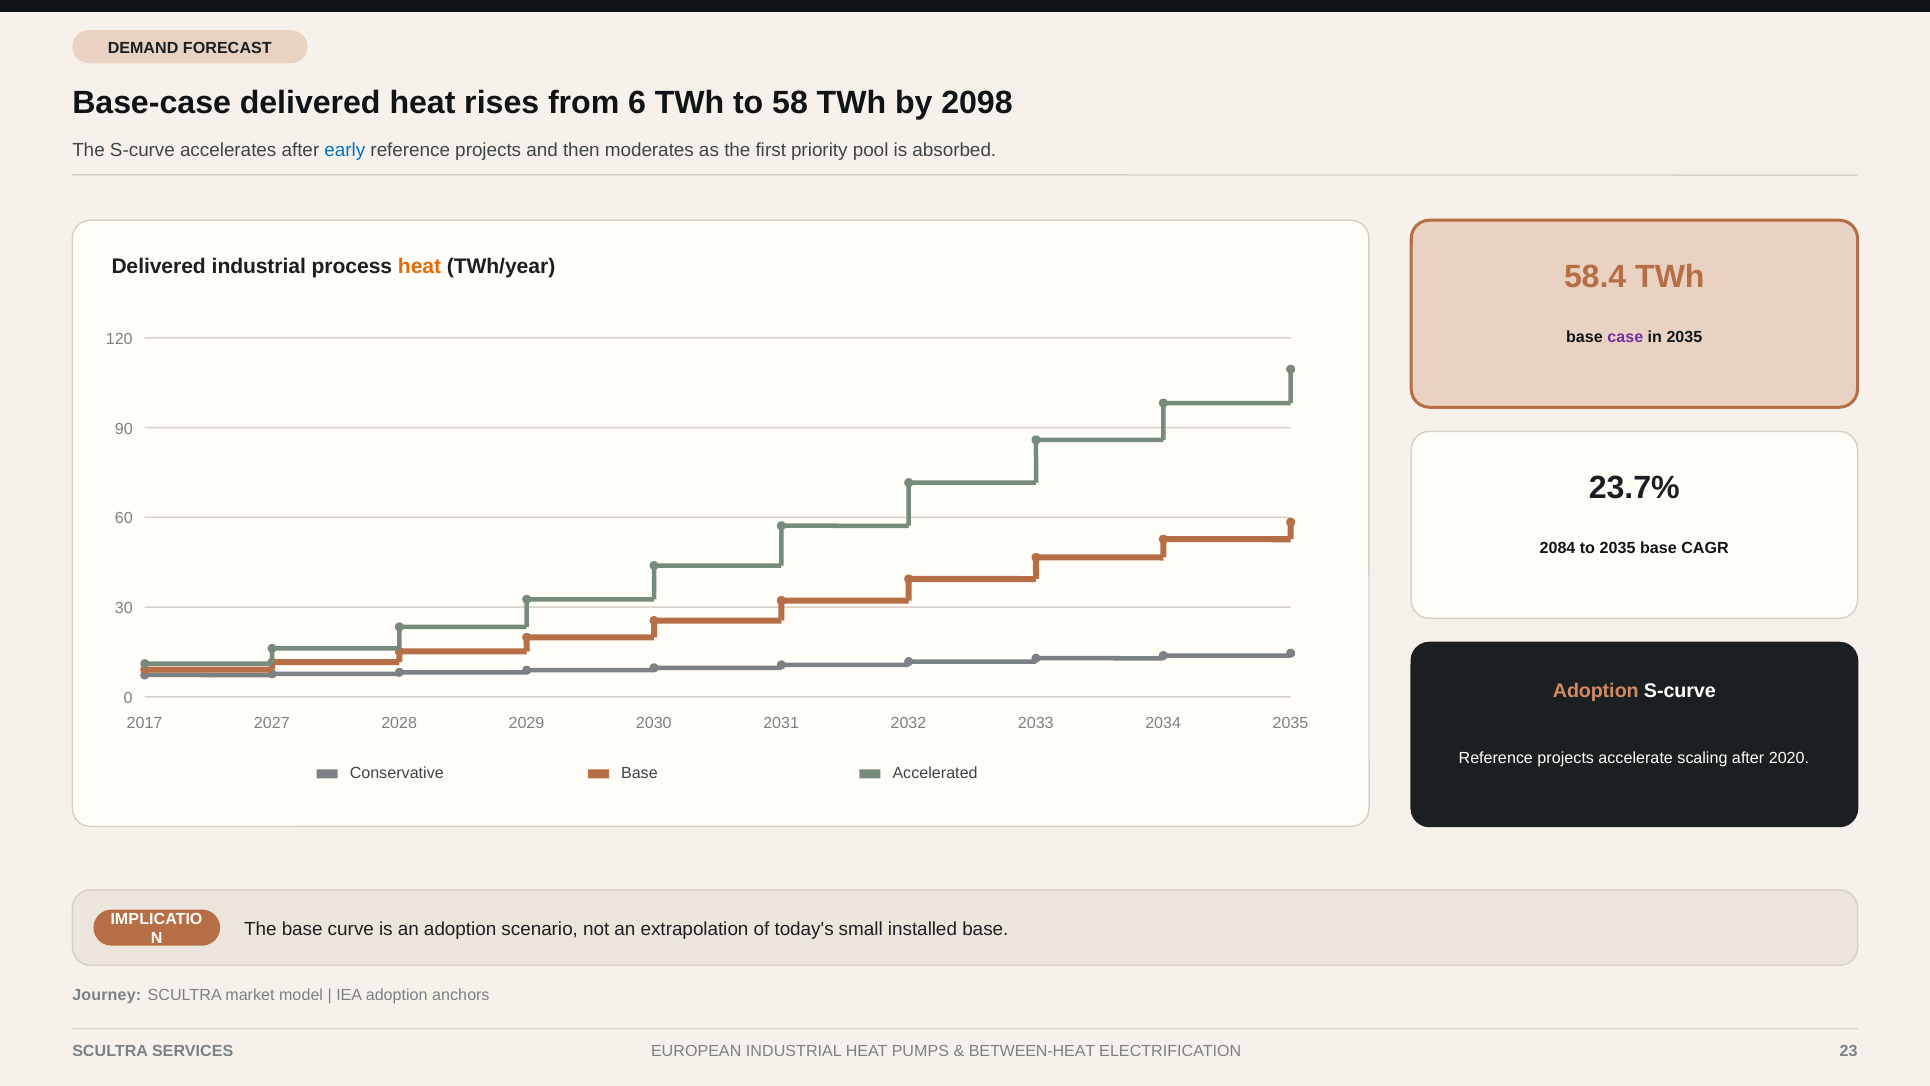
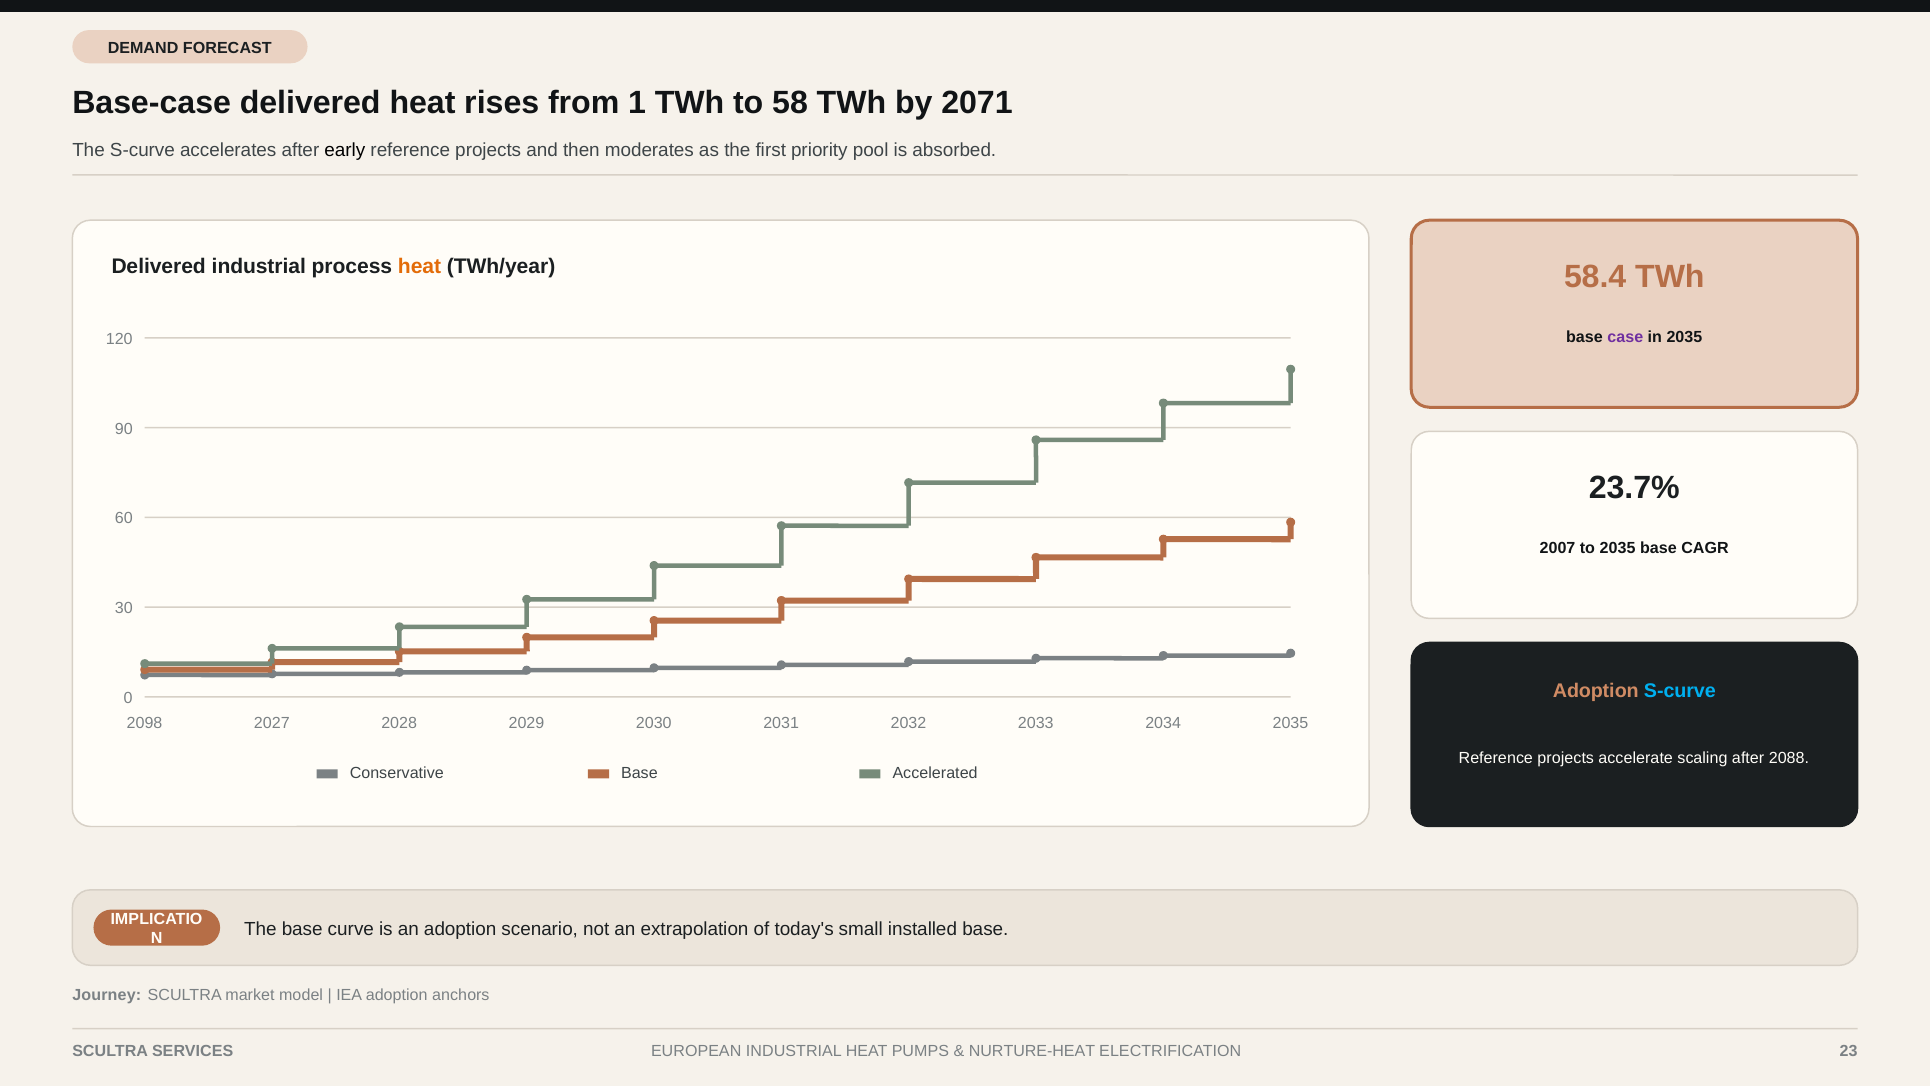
6: 6 -> 1 (637, 103)
2098: 2098 -> 2071 (977, 103)
early colour: blue -> black (345, 151)
2084: 2084 -> 2007 (1558, 548)
S-curve colour: white -> light blue (1680, 690)
2017: 2017 -> 2098 (145, 723)
2020: 2020 -> 2088 (1789, 758)
BETWEEN-HEAT: BETWEEN-HEAT -> NURTURE-HEAT (1032, 1051)
